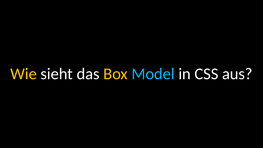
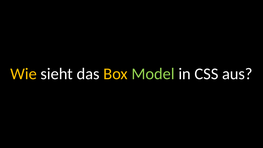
Model colour: light blue -> light green (153, 74)
